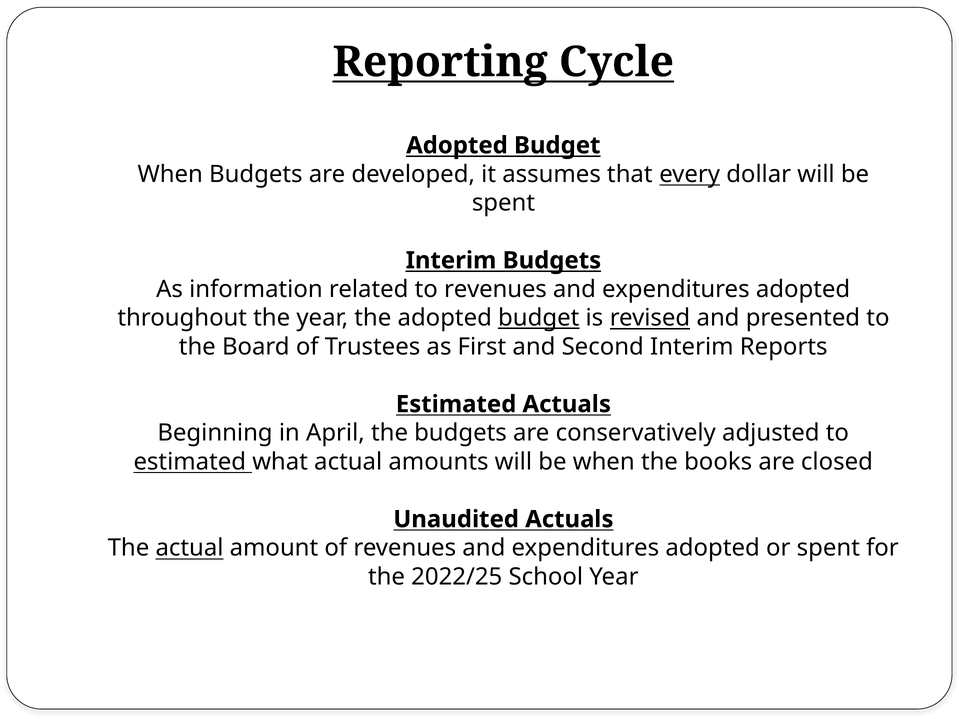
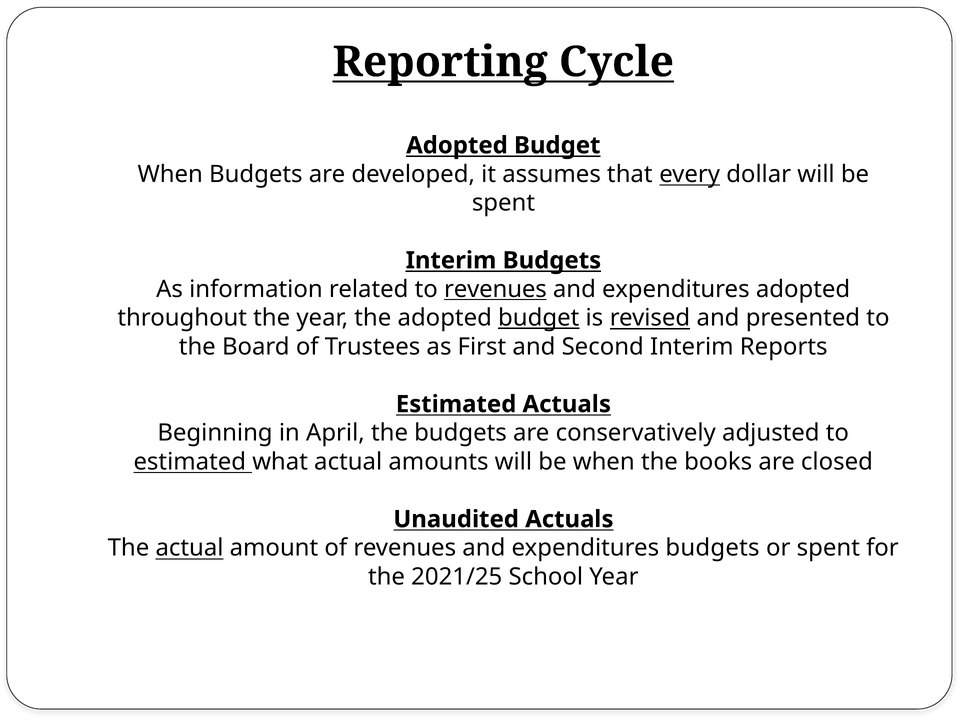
revenues underline: none -> present (495, 289)
adopted: adopted -> budgets (712, 548)
2022/25: 2022/25 -> 2021/25 (457, 577)
